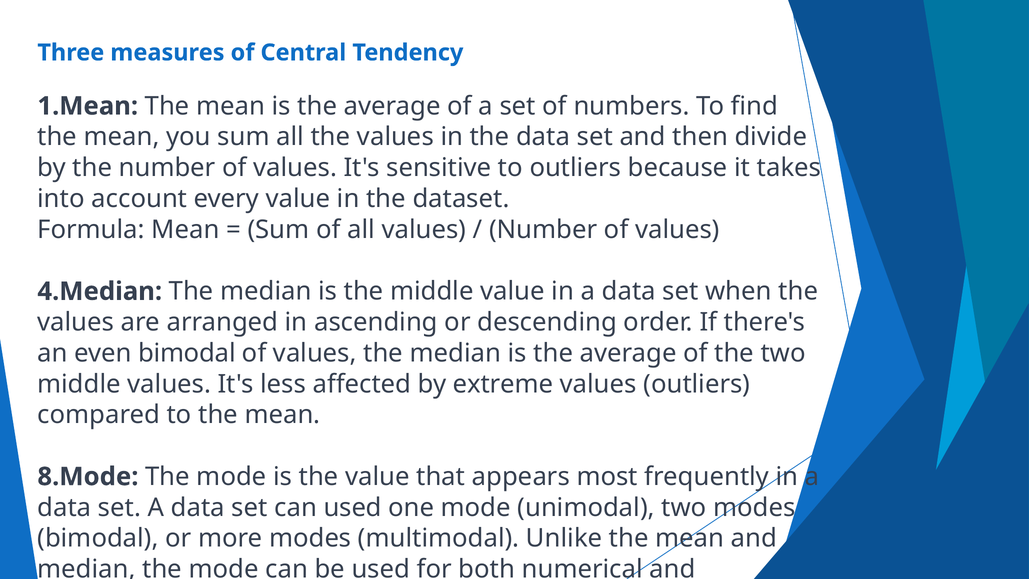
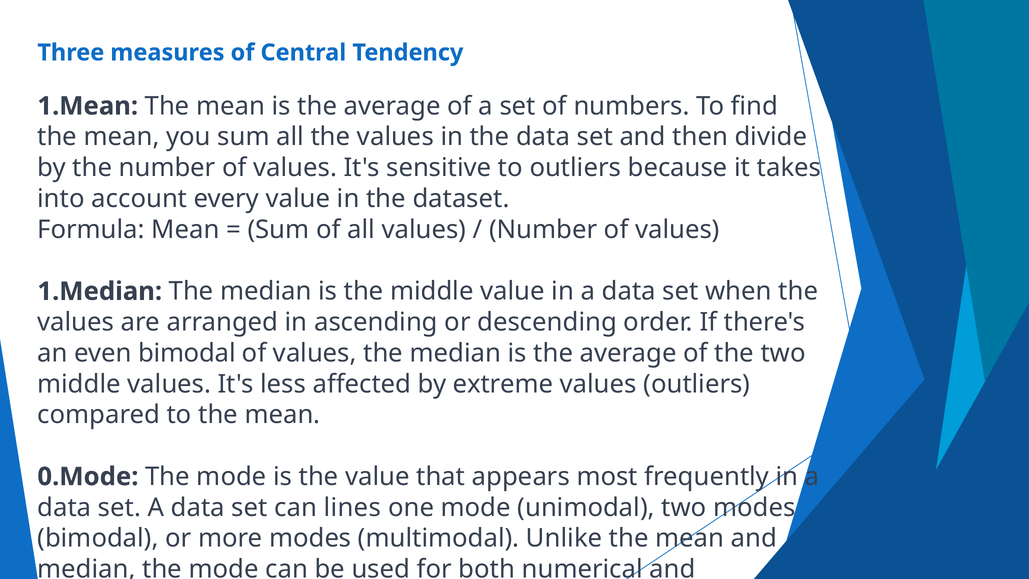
4.Median: 4.Median -> 1.Median (100, 291)
8.Mode: 8.Mode -> 0.Mode (88, 477)
can used: used -> lines (352, 507)
